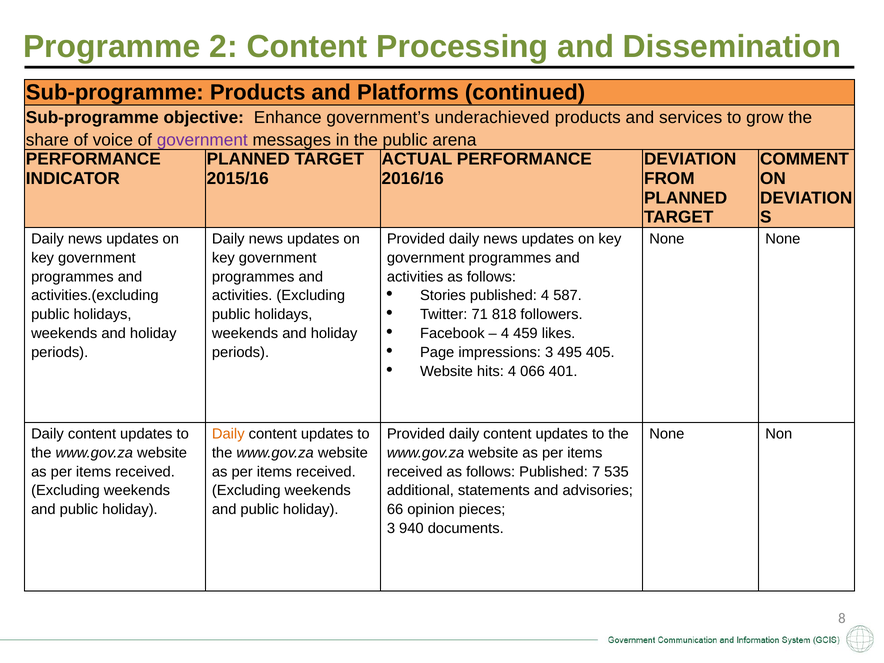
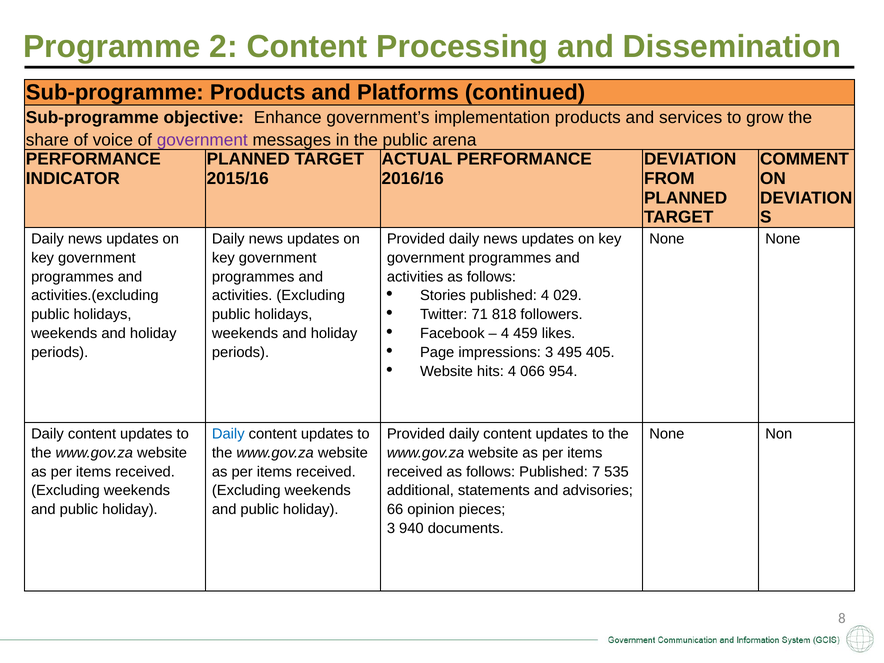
underachieved: underachieved -> implementation (492, 118)
587: 587 -> 029 (568, 296)
401: 401 -> 954 (563, 372)
Daily colour: orange -> blue (228, 434)
